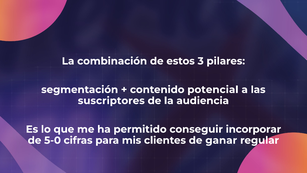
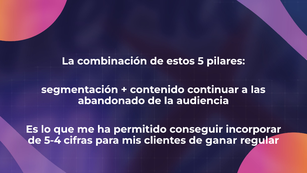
3: 3 -> 5 (201, 61)
potencial: potencial -> continuar (213, 89)
suscriptores: suscriptores -> abandonado (111, 101)
5-0: 5-0 -> 5-4 (53, 140)
